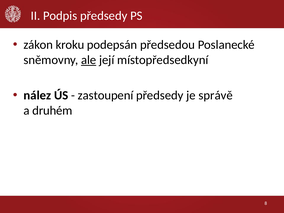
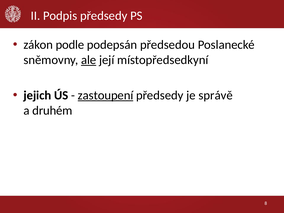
kroku: kroku -> podle (70, 45)
nález: nález -> jejich (37, 95)
zastoupení underline: none -> present (106, 95)
